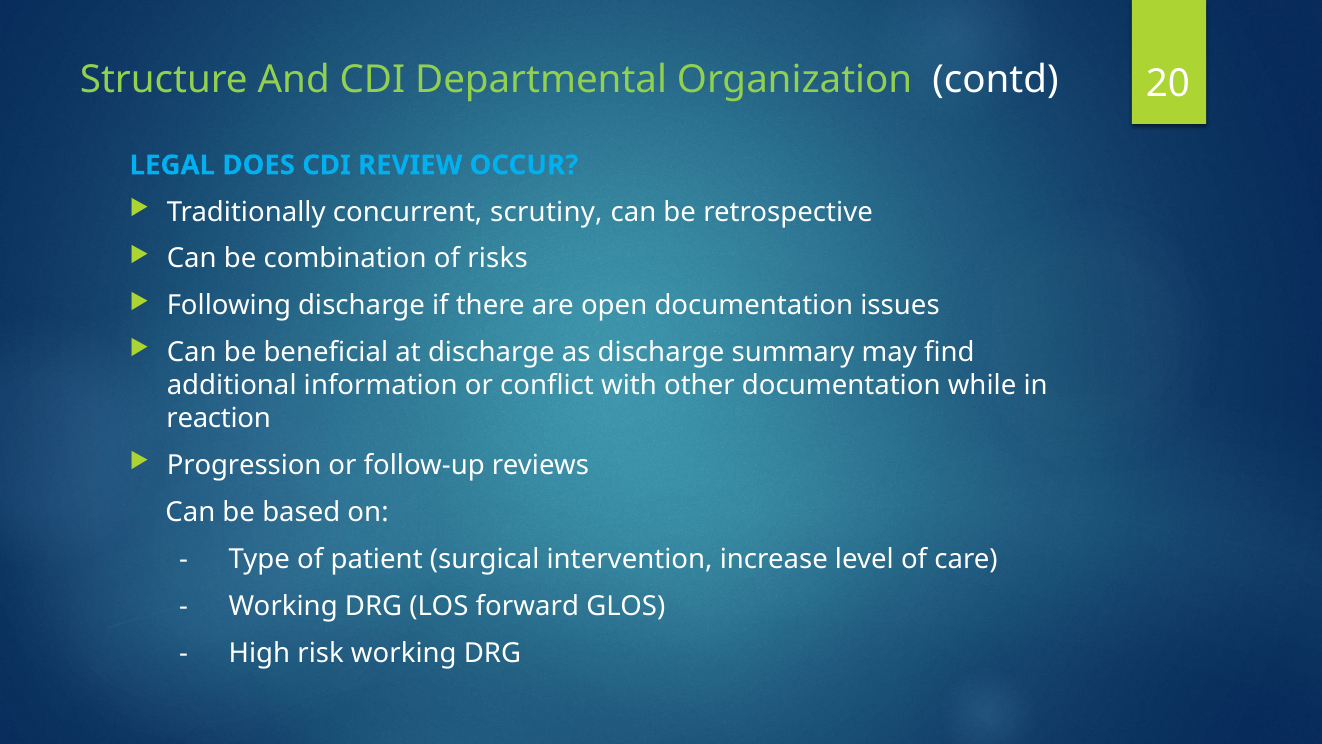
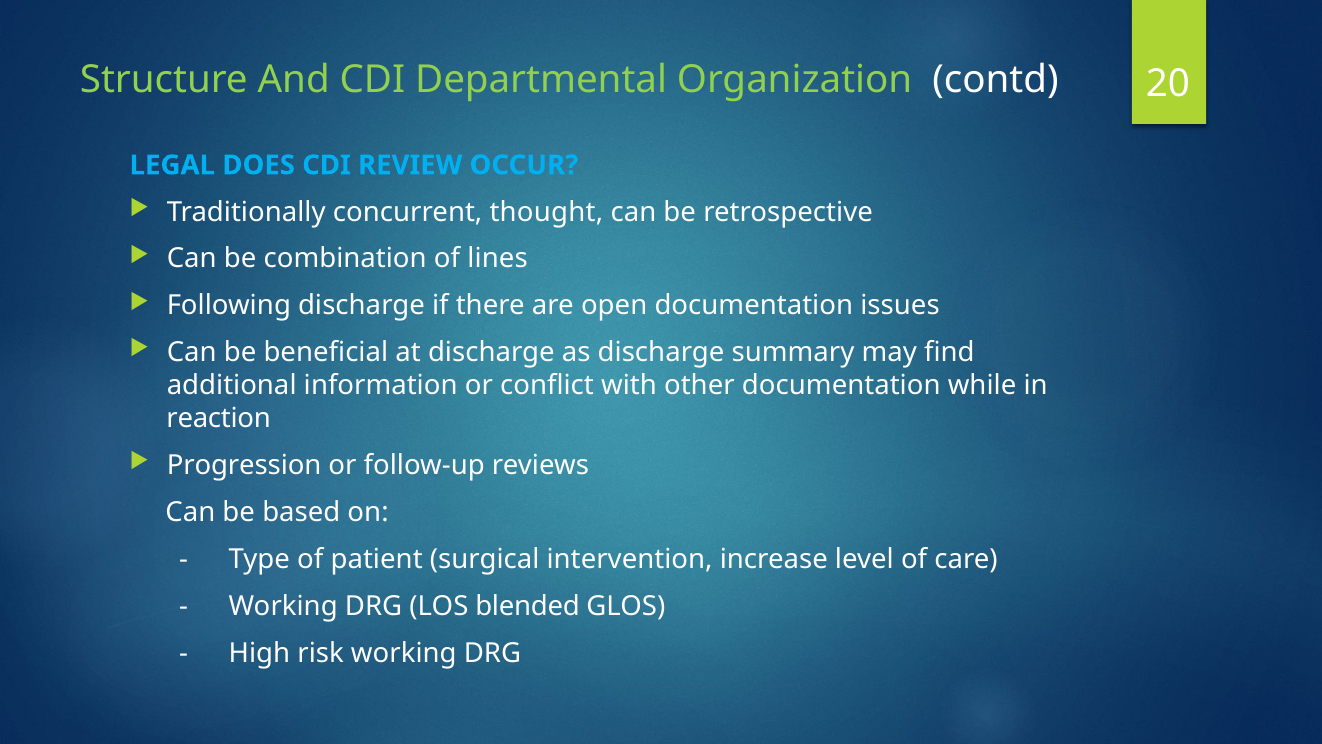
scrutiny: scrutiny -> thought (546, 212)
risks: risks -> lines (498, 259)
forward: forward -> blended (528, 606)
